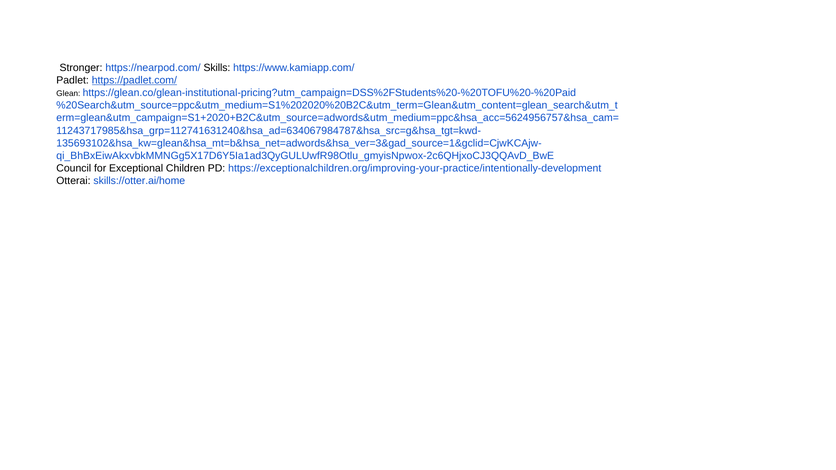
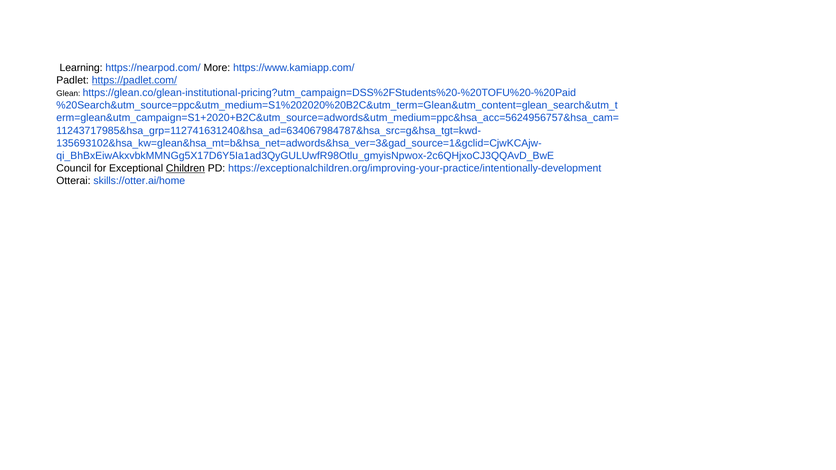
Stronger: Stronger -> Learning (81, 68)
Skills: Skills -> More (217, 68)
Children underline: none -> present (185, 168)
